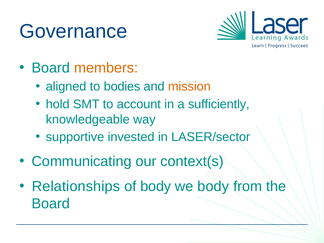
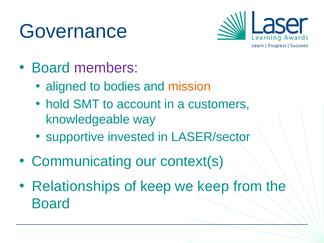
members colour: orange -> purple (106, 68)
sufficiently: sufficiently -> customers (219, 104)
of body: body -> keep (156, 186)
we body: body -> keep (213, 186)
